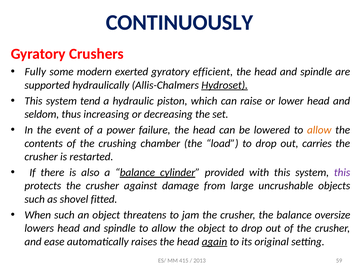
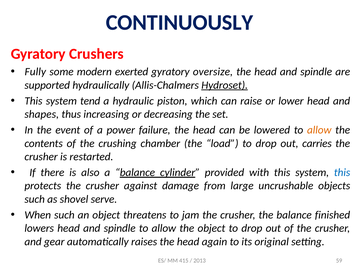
efficient: efficient -> oversize (213, 72)
seldom: seldom -> shapes (42, 114)
this colour: purple -> blue (342, 172)
fitted: fitted -> serve (104, 199)
oversize: oversize -> finished (333, 215)
ease: ease -> gear (54, 242)
again underline: present -> none (214, 242)
